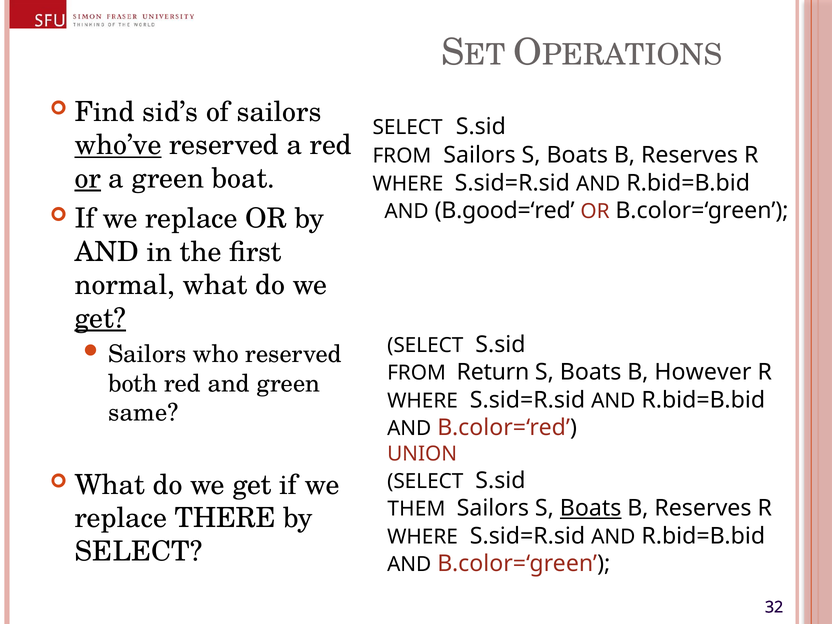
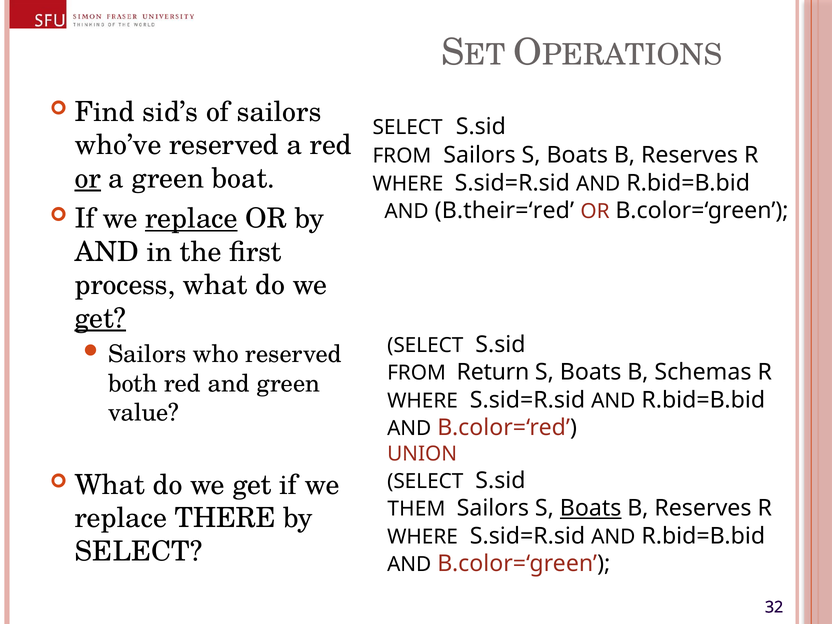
who’ve underline: present -> none (118, 145)
B.good=‘red: B.good=‘red -> B.their=‘red (504, 211)
replace underline: none -> present (191, 219)
normal: normal -> process (125, 285)
However: However -> Schemas (703, 372)
same: same -> value (144, 413)
